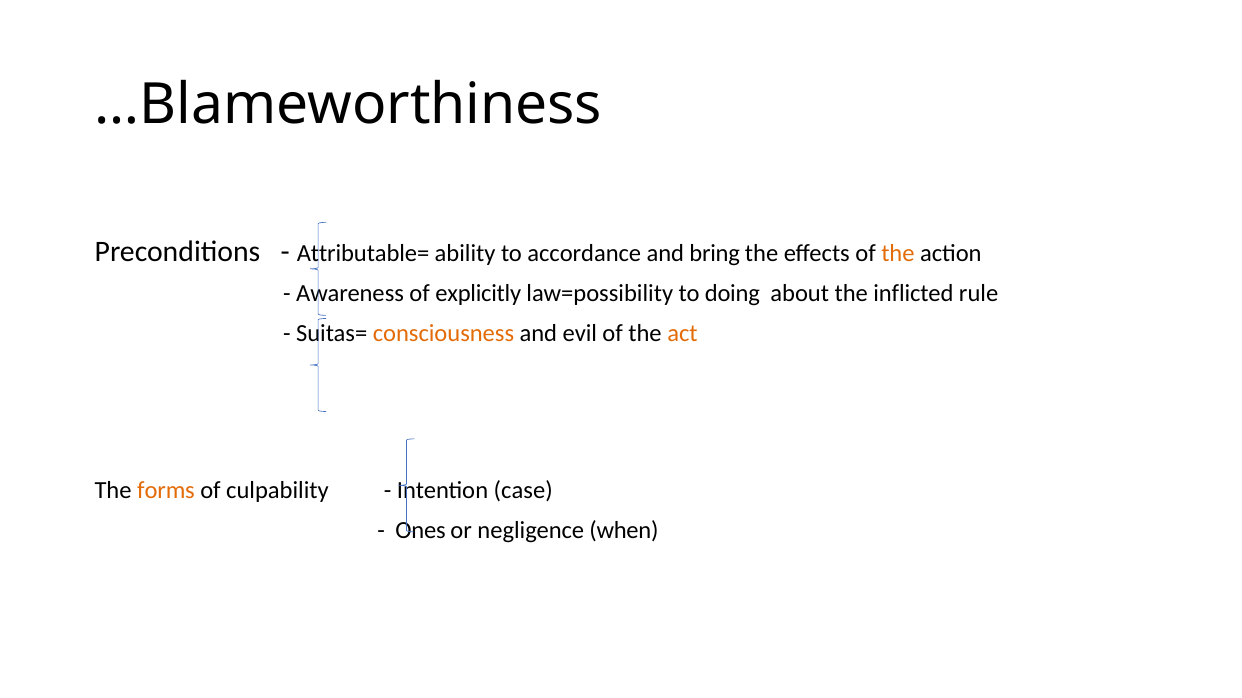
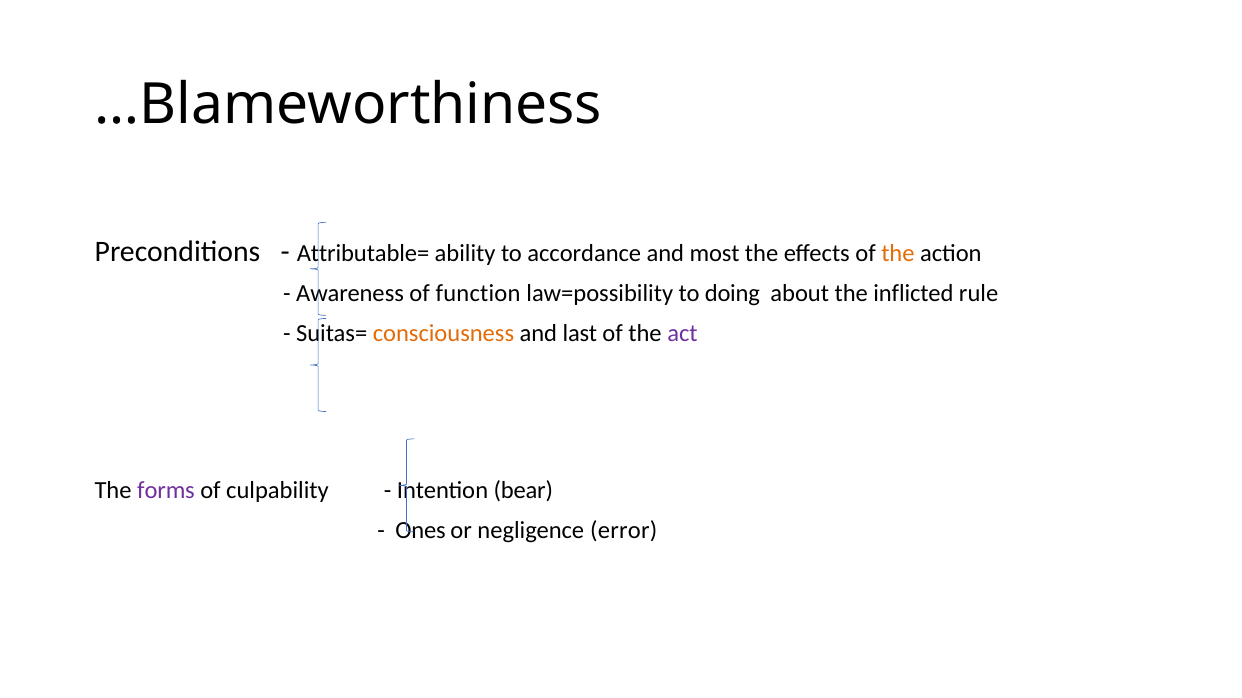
bring: bring -> most (715, 253)
explicitly: explicitly -> function (478, 294)
evil: evil -> last (580, 333)
act colour: orange -> purple (682, 333)
forms colour: orange -> purple (166, 491)
case: case -> bear (523, 491)
when: when -> error (624, 531)
